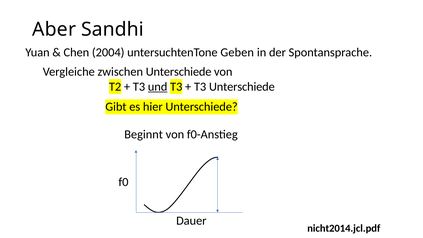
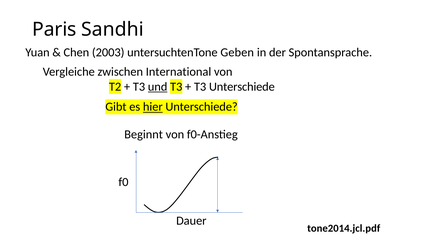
Aber: Aber -> Paris (54, 29)
2004: 2004 -> 2003 (108, 52)
zwischen Unterschiede: Unterschiede -> International (179, 72)
hier underline: none -> present (153, 107)
nicht2014.jcl.pdf: nicht2014.jcl.pdf -> tone2014.jcl.pdf (344, 228)
